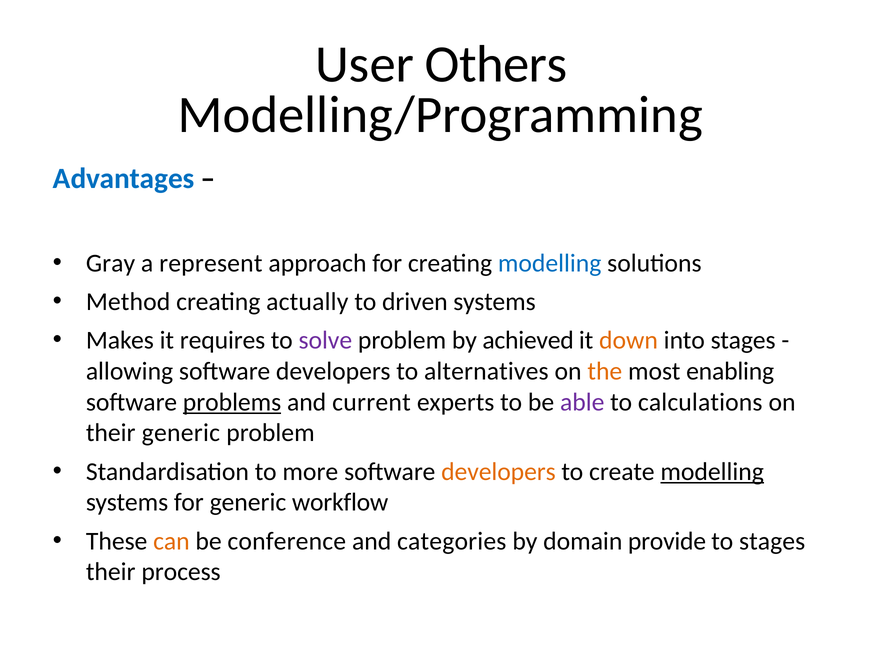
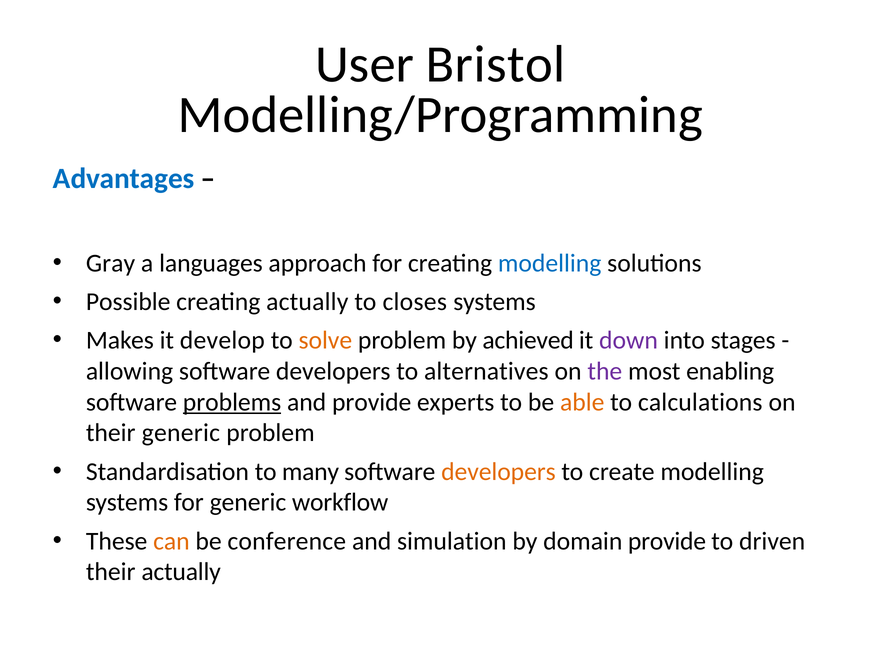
Others: Others -> Bristol (496, 64)
represent: represent -> languages (211, 263)
Method: Method -> Possible (128, 302)
driven: driven -> closes (415, 302)
requires: requires -> develop (222, 340)
solve colour: purple -> orange (325, 340)
down colour: orange -> purple (629, 340)
the colour: orange -> purple (605, 371)
and current: current -> provide (372, 402)
able colour: purple -> orange (582, 402)
more: more -> many (310, 471)
modelling underline: present -> none (712, 471)
categories: categories -> simulation (452, 541)
to stages: stages -> driven (772, 541)
their process: process -> actually (181, 572)
